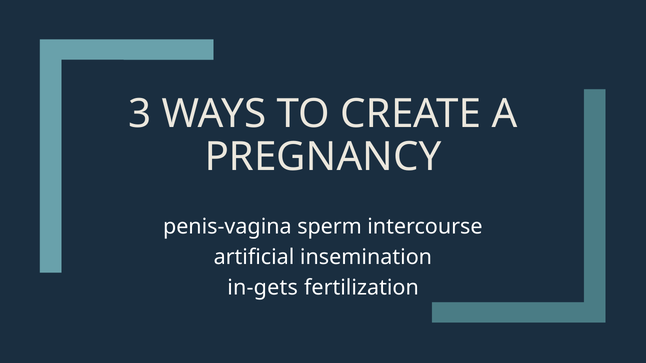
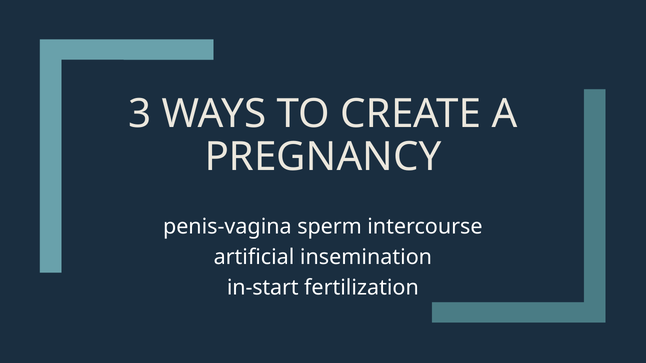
in-gets: in-gets -> in-start (263, 288)
